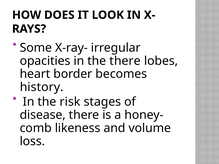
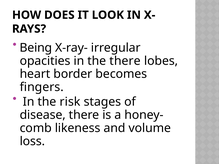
Some: Some -> Being (36, 48)
history: history -> fingers (42, 87)
